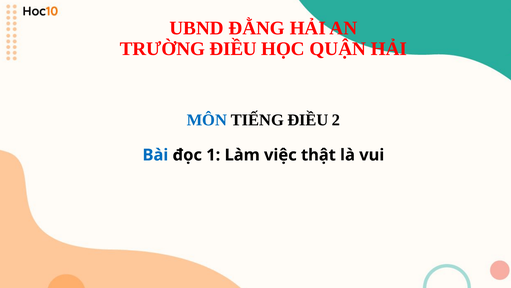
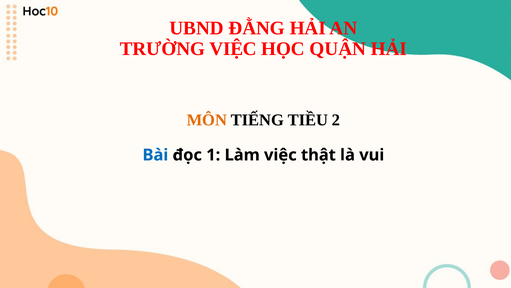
TRƯỜNG ĐIỀU: ĐIỀU -> VIỆC (233, 49)
MÔN colour: blue -> orange (207, 120)
TIẾNG ĐIỀU: ĐIỀU -> TIỀU (308, 120)
